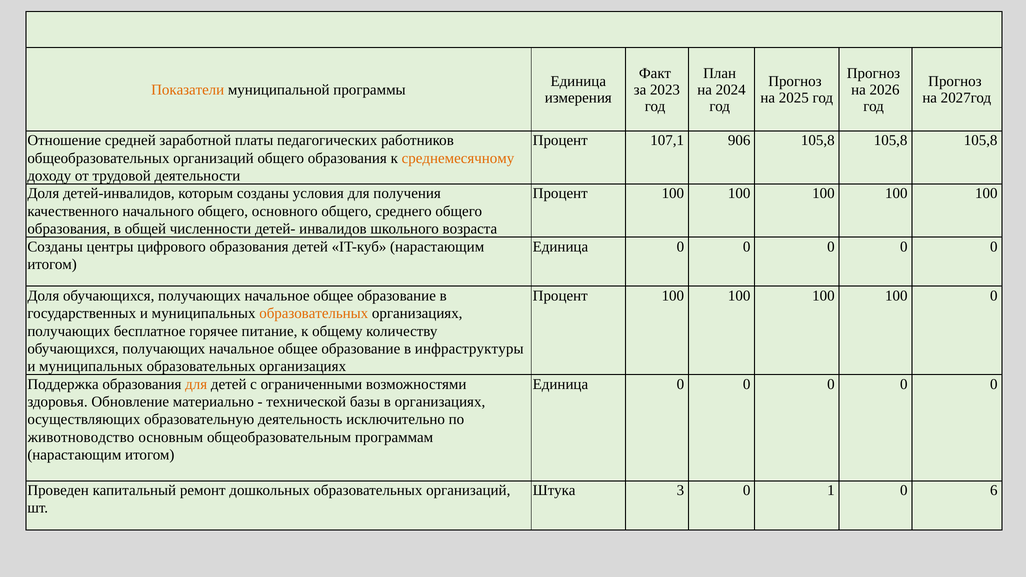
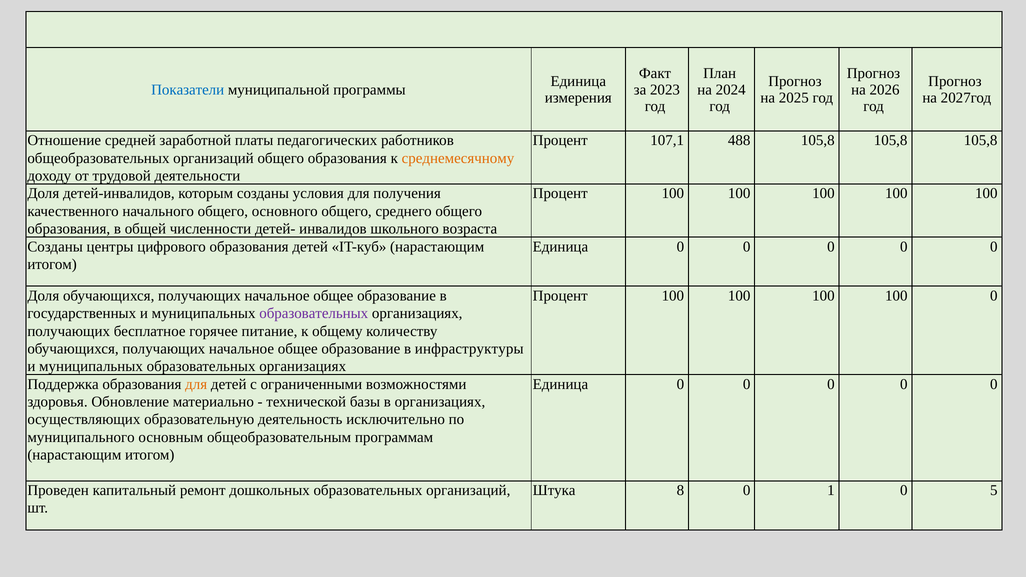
Показатели colour: orange -> blue (188, 90)
906: 906 -> 488 (739, 140)
образовательных colour: orange -> purple (314, 313)
животноводство: животноводство -> муниципального (81, 437)
3: 3 -> 8 (680, 490)
6: 6 -> 5 (994, 490)
